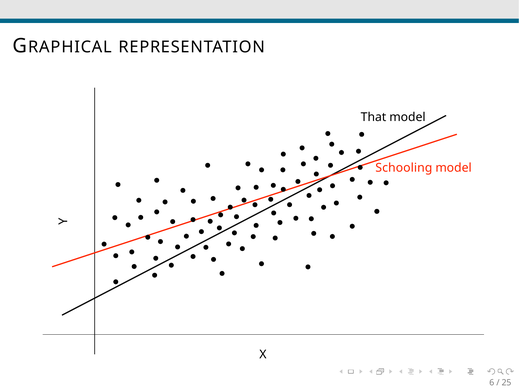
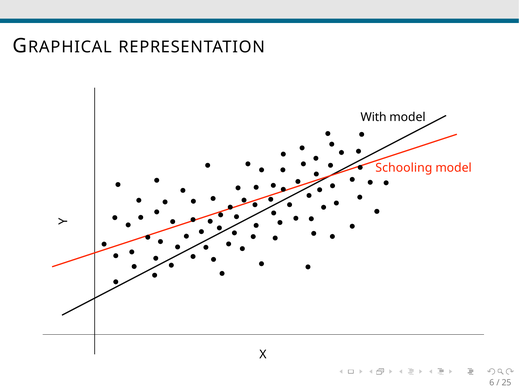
That: That -> With (374, 117)
